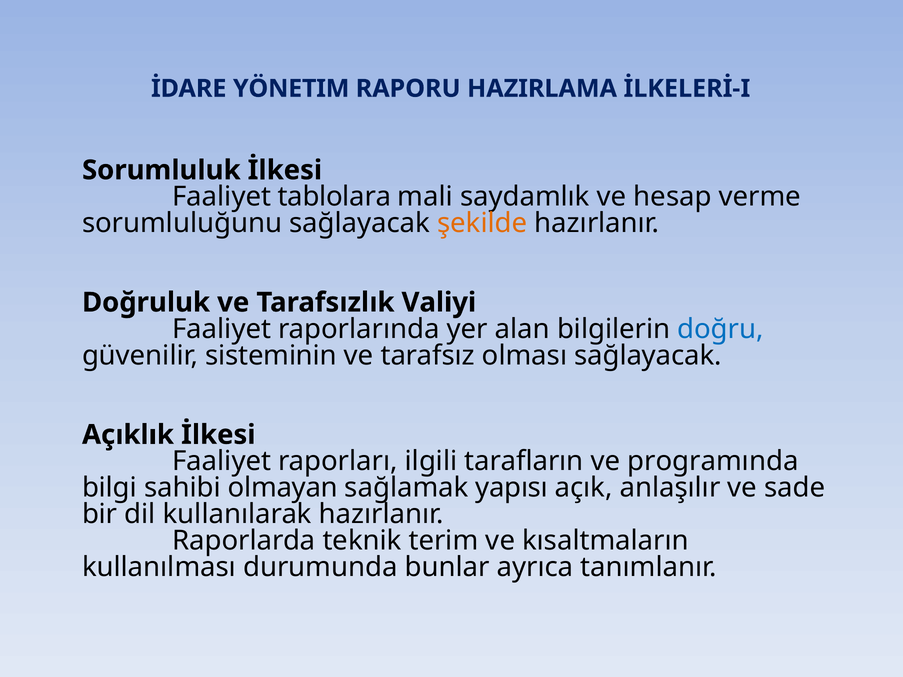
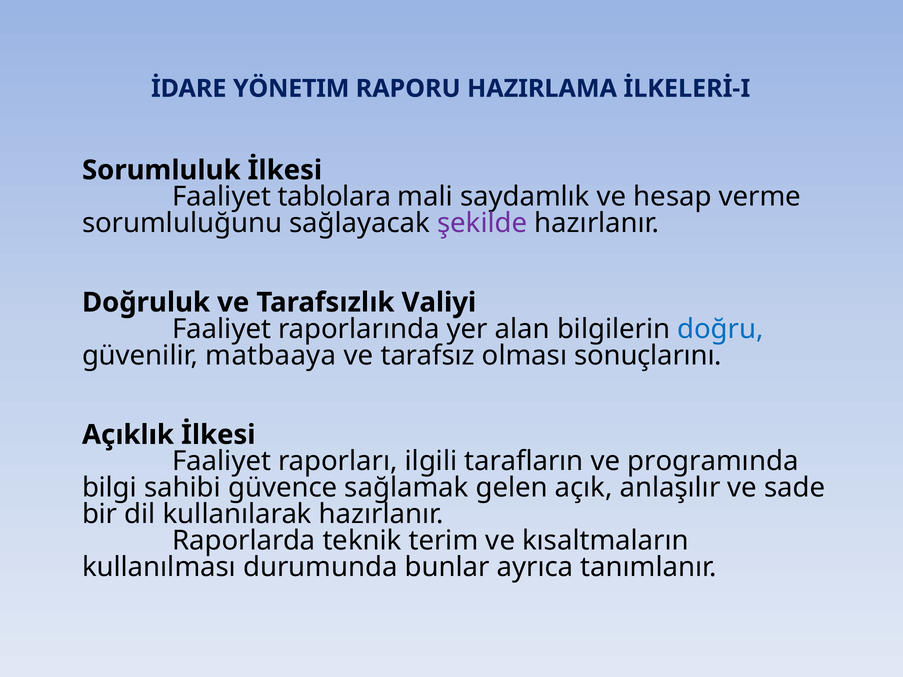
şekilde colour: orange -> purple (482, 223)
sisteminin: sisteminin -> matbaaya (271, 356)
olması sağlayacak: sağlayacak -> sonuçlarını (648, 356)
olmayan: olmayan -> güvence (283, 488)
yapısı: yapısı -> gelen (512, 488)
